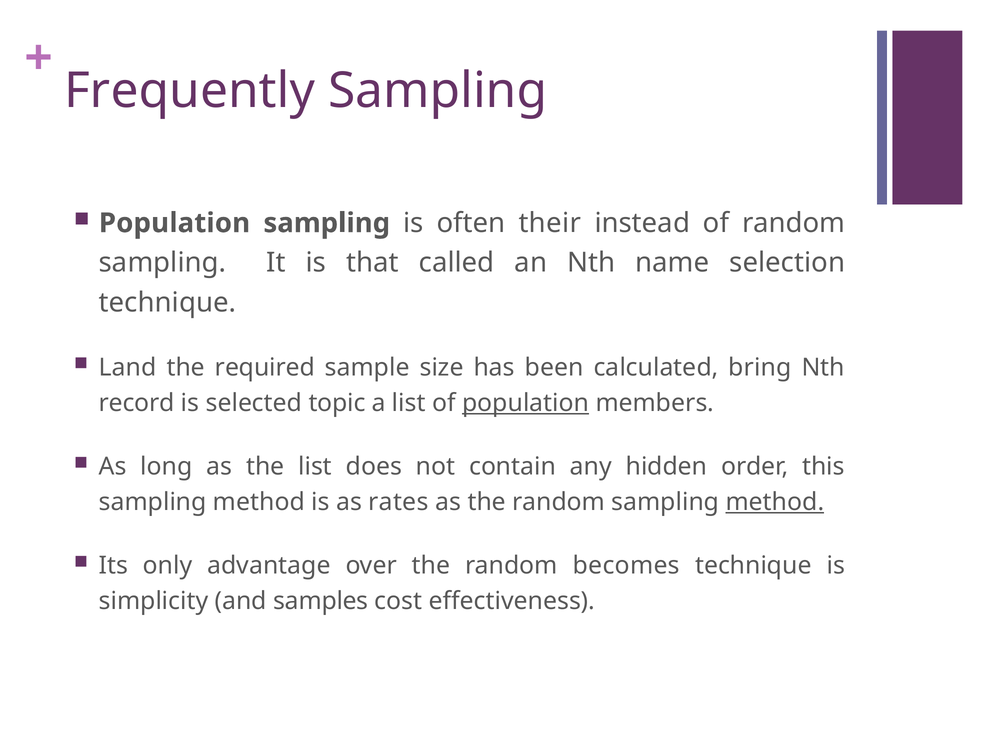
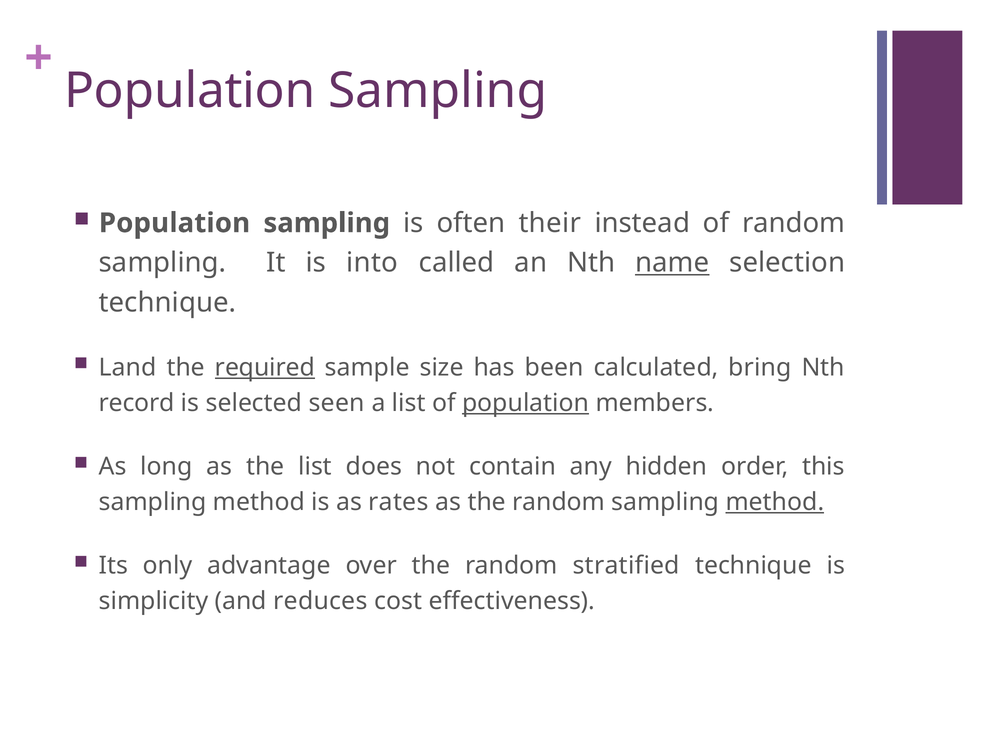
Frequently: Frequently -> Population (190, 91)
that: that -> into (372, 263)
name underline: none -> present (672, 263)
required underline: none -> present (265, 368)
topic: topic -> seen (337, 403)
becomes: becomes -> stratified (626, 566)
samples: samples -> reduces (321, 602)
